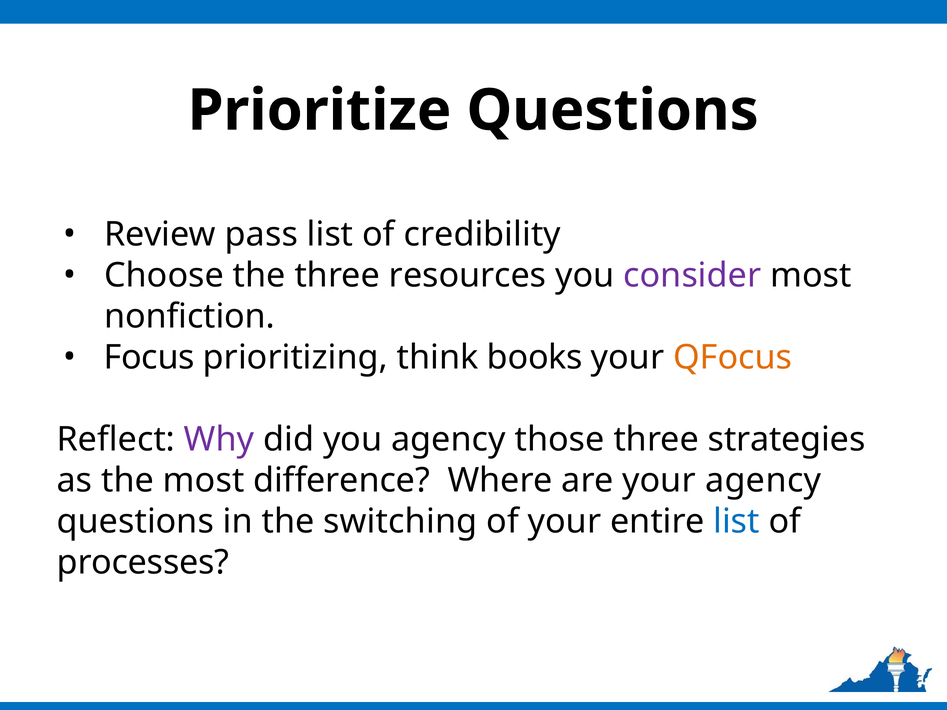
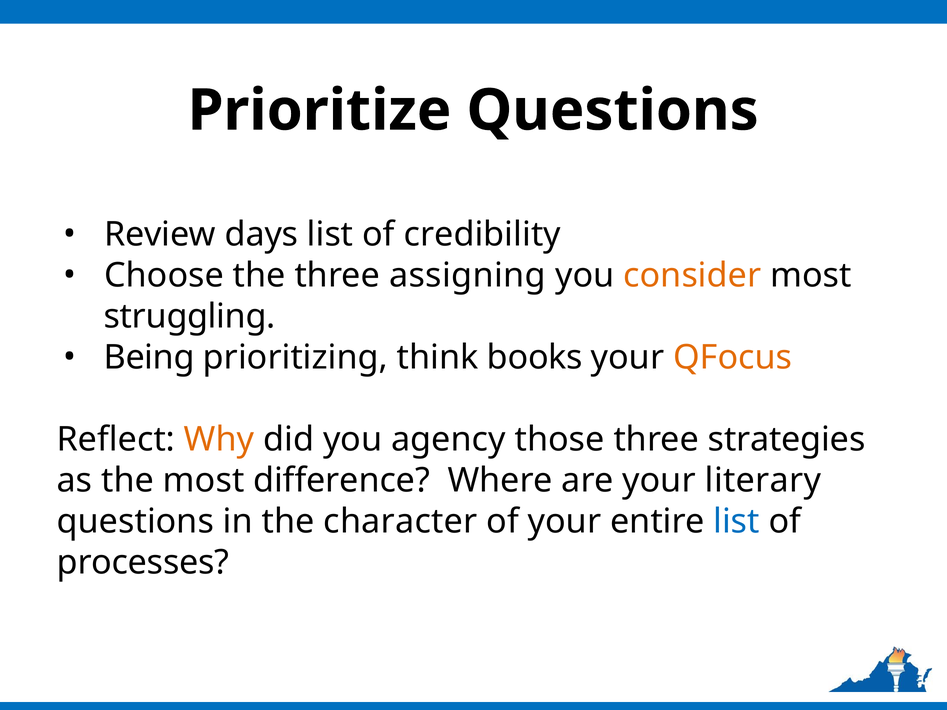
pass: pass -> days (261, 234)
resources: resources -> assigning (467, 275)
consider colour: purple -> orange (692, 275)
nonfiction: nonfiction -> struggling (190, 316)
Focus: Focus -> Being (149, 357)
Why colour: purple -> orange (219, 439)
your agency: agency -> literary (763, 480)
switching: switching -> character (400, 521)
